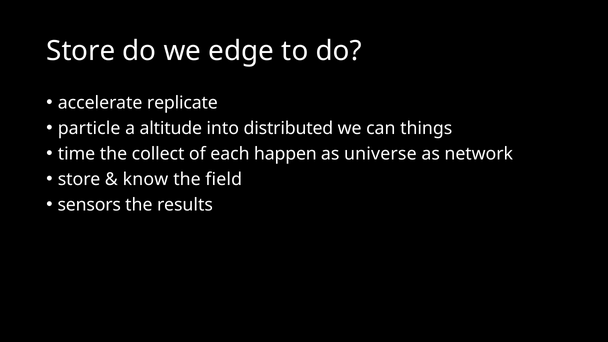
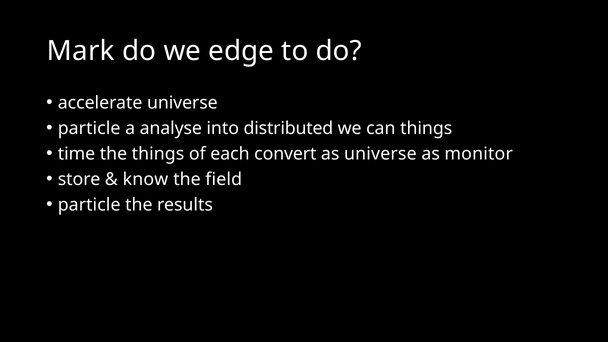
Store: Store -> Mark (81, 51)
accelerate replicate: replicate -> universe (182, 103)
altitude: altitude -> analyse (171, 128)
the collect: collect -> things (158, 154)
happen: happen -> convert (285, 154)
network: network -> monitor (479, 154)
sensors: sensors -> particle (89, 205)
